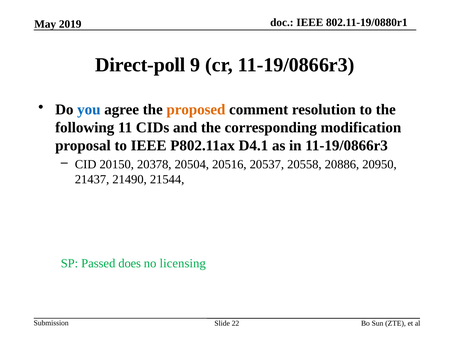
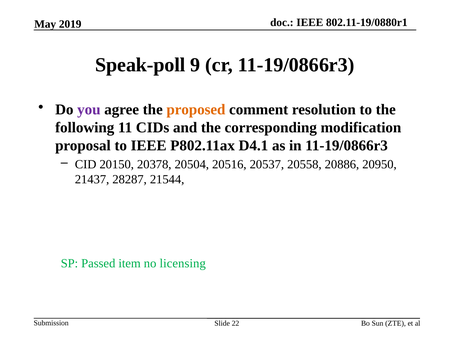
Direct-poll: Direct-poll -> Speak-poll (140, 65)
you colour: blue -> purple (89, 110)
21490: 21490 -> 28287 (130, 180)
does: does -> item (130, 264)
